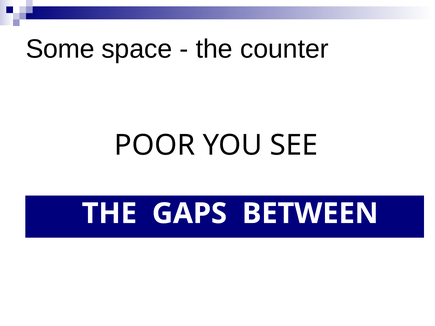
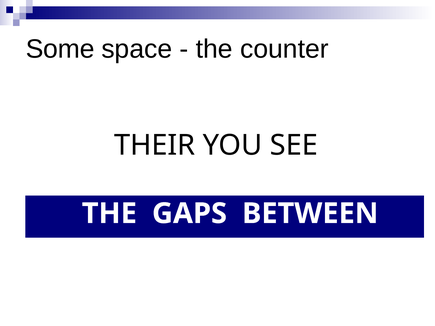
POOR: POOR -> THEIR (155, 145)
